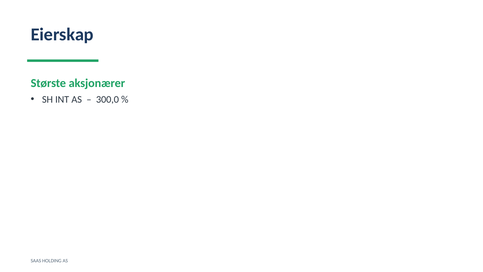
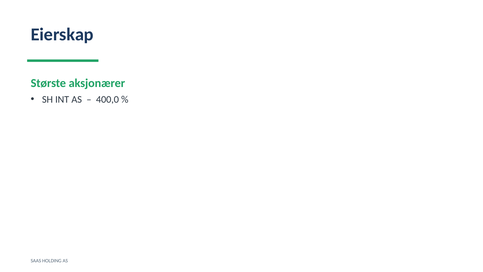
300,0: 300,0 -> 400,0 (107, 99)
